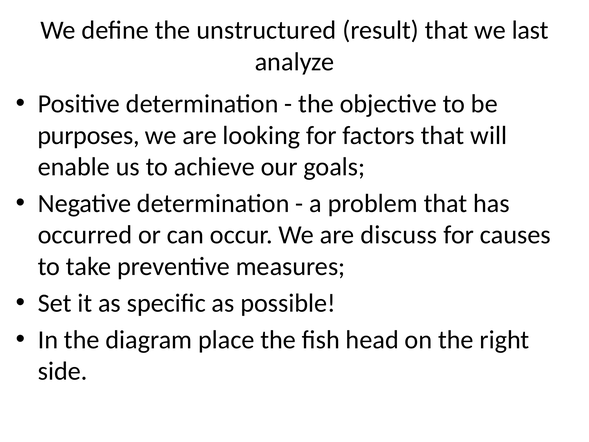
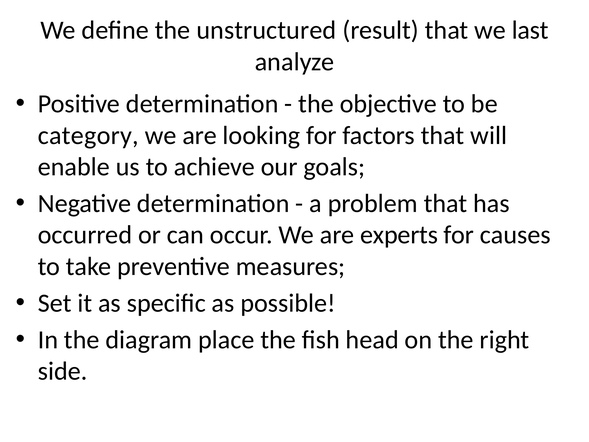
purposes: purposes -> category (88, 135)
discuss: discuss -> experts (399, 235)
